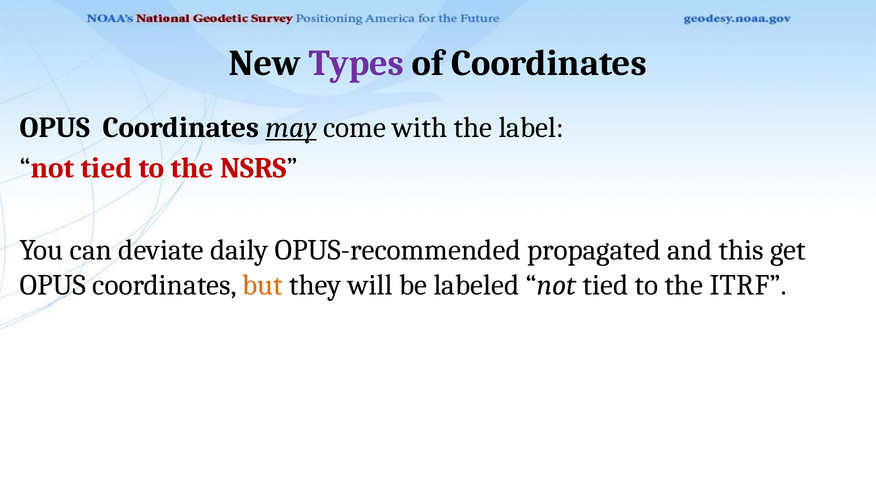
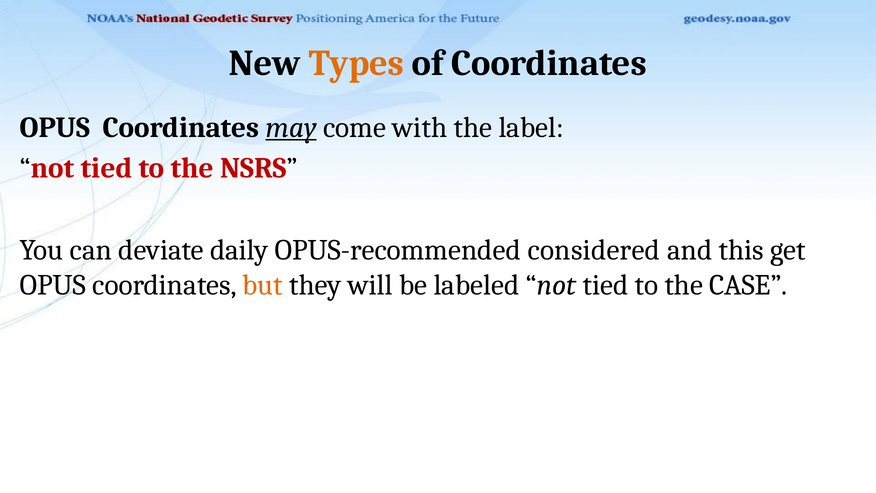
Types colour: purple -> orange (356, 63)
propagated: propagated -> considered (594, 250)
ITRF: ITRF -> CASE (748, 285)
